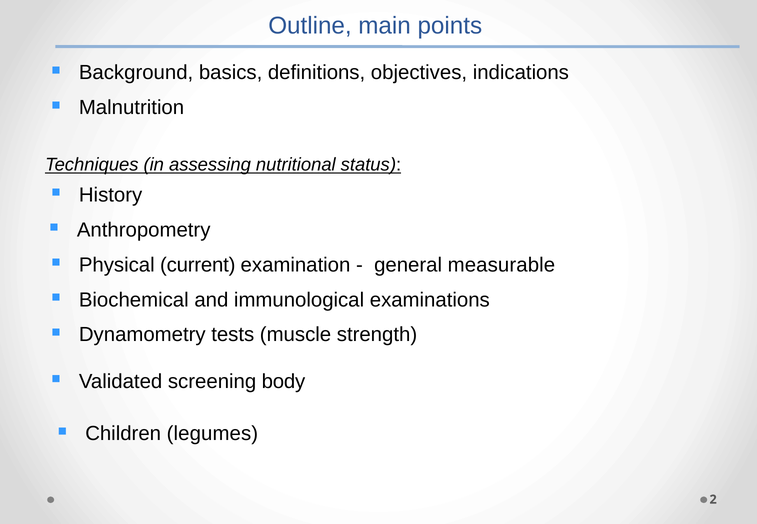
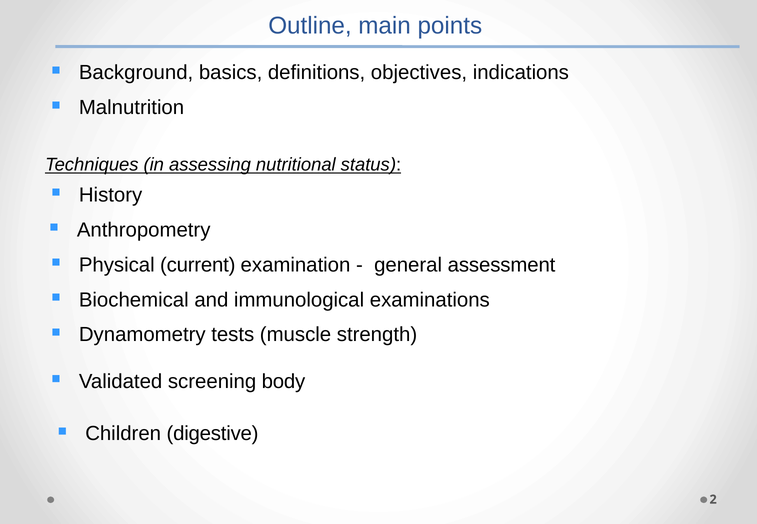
measurable: measurable -> assessment (502, 265)
legumes: legumes -> digestive (213, 434)
